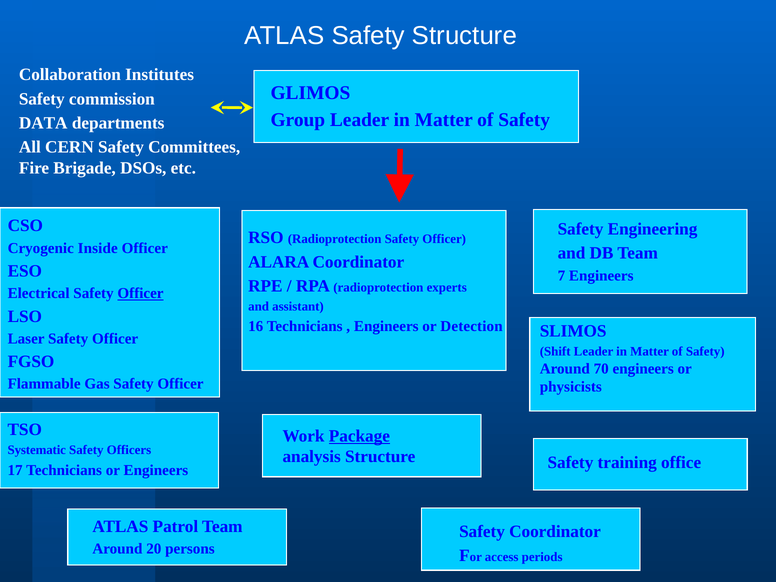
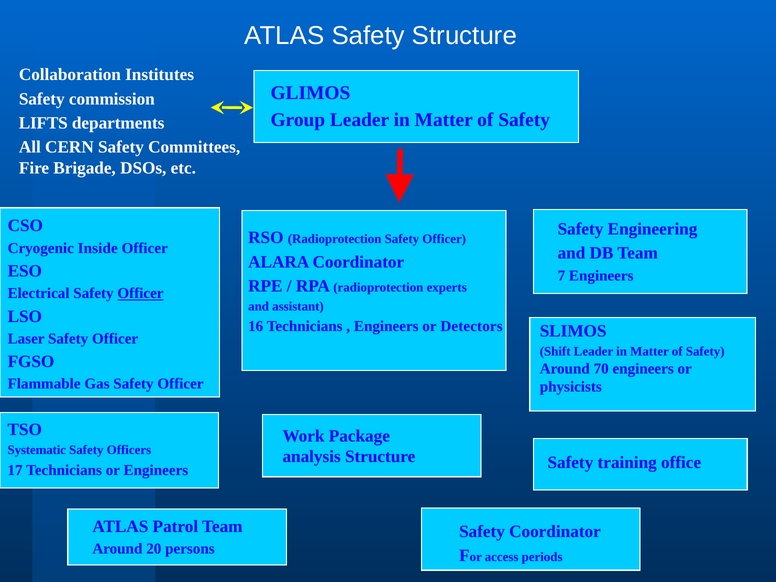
DATA: DATA -> LIFTS (43, 123)
Detection: Detection -> Detectors (472, 326)
Package underline: present -> none (359, 436)
